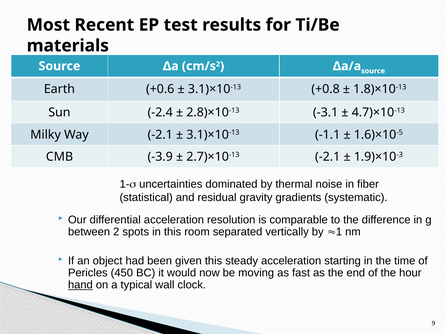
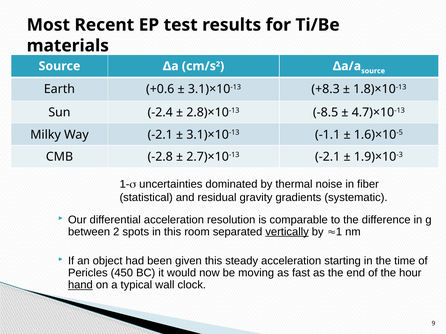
+0.8: +0.8 -> +8.3 (326, 89)
-3.1: -3.1 -> -8.5 (326, 112)
-3.9: -3.9 -> -2.8 (160, 157)
vertically underline: none -> present (287, 232)
